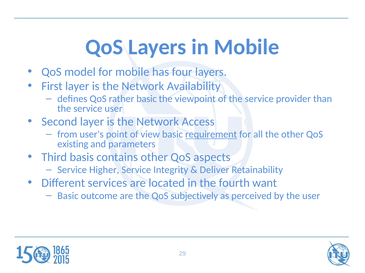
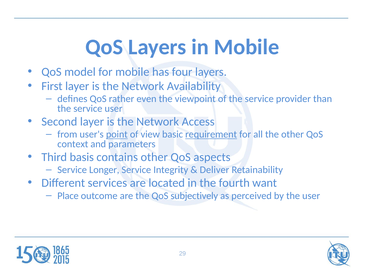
rather basic: basic -> even (147, 99)
point underline: none -> present (117, 135)
existing: existing -> context (73, 144)
Higher: Higher -> Longer (104, 170)
Basic: Basic -> Place (68, 196)
